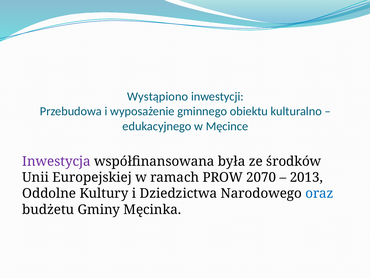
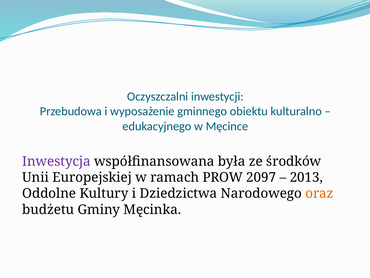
Wystąpiono: Wystąpiono -> Oczyszczalni (158, 96)
2070: 2070 -> 2097 (261, 177)
oraz colour: blue -> orange (319, 193)
